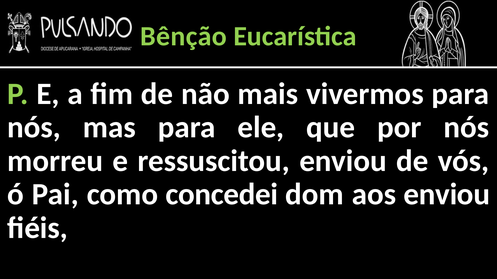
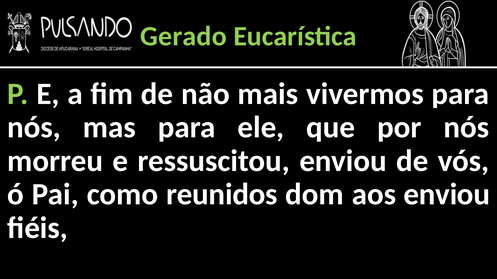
Bênção: Bênção -> Gerado (184, 36)
concedei: concedei -> reunidos (222, 195)
